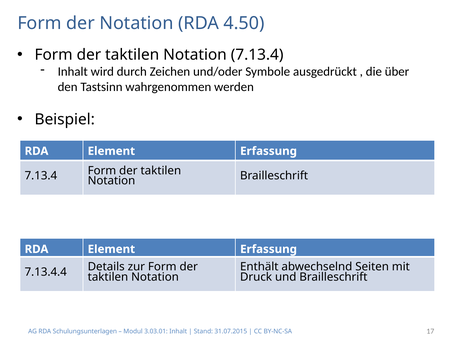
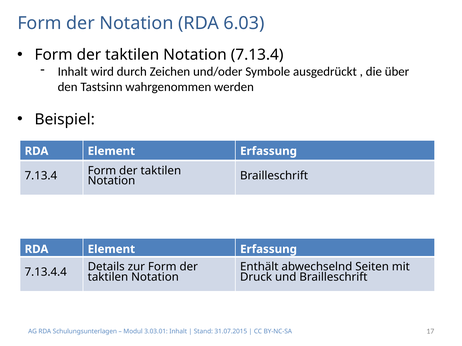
4.50: 4.50 -> 6.03 (244, 23)
